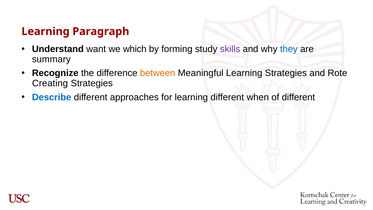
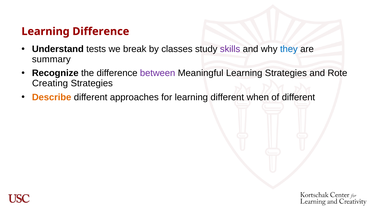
Learning Paragraph: Paragraph -> Difference (101, 31)
want: want -> tests (96, 49)
which: which -> break (135, 49)
forming: forming -> classes (177, 49)
between colour: orange -> purple (158, 73)
Describe colour: blue -> orange (52, 97)
